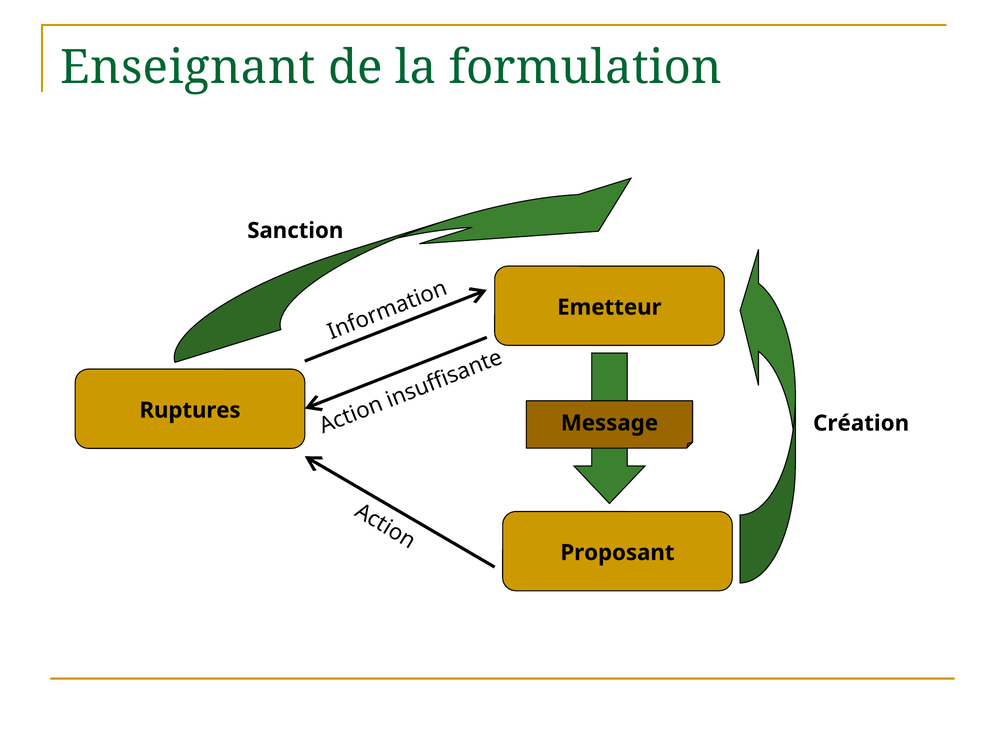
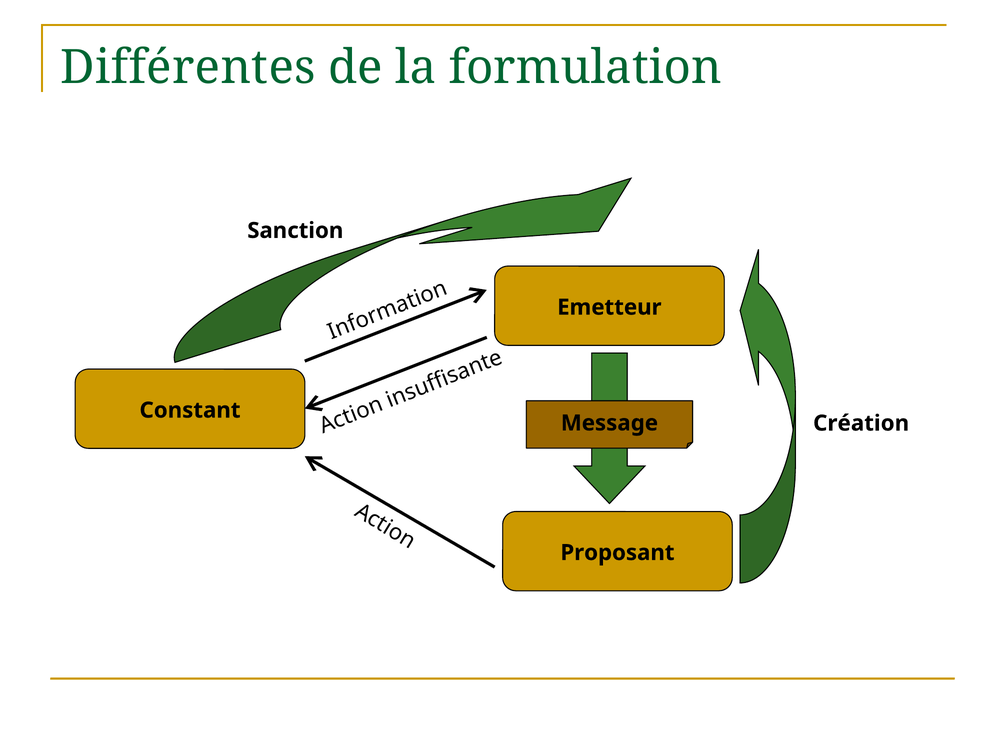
Enseignant: Enseignant -> Différentes (188, 67)
Ruptures: Ruptures -> Constant (190, 410)
